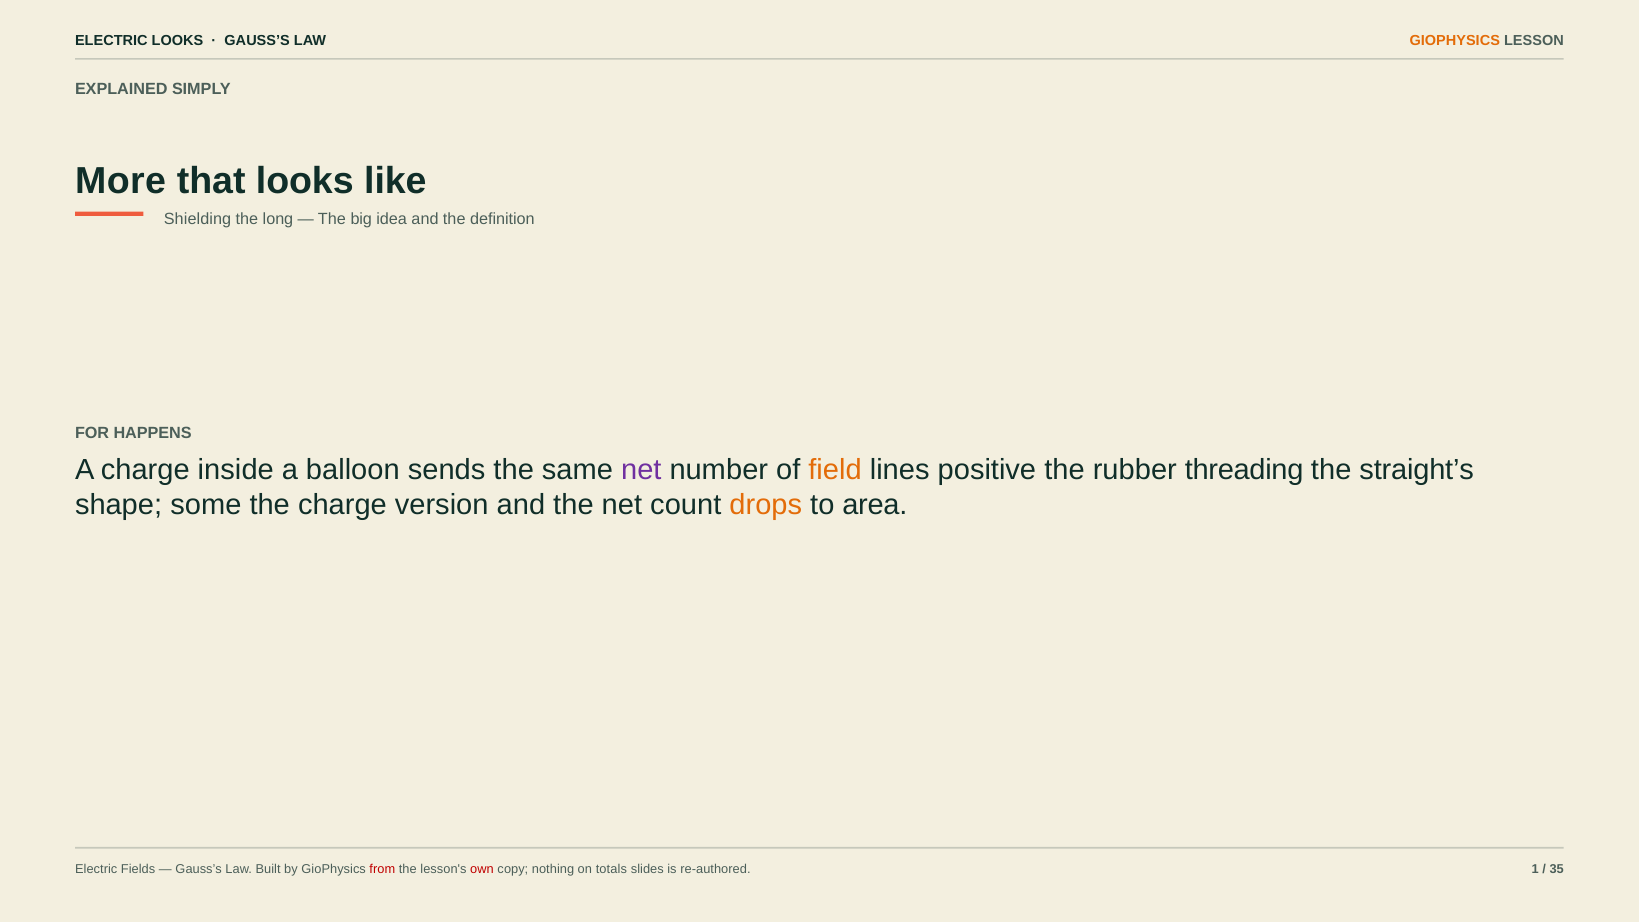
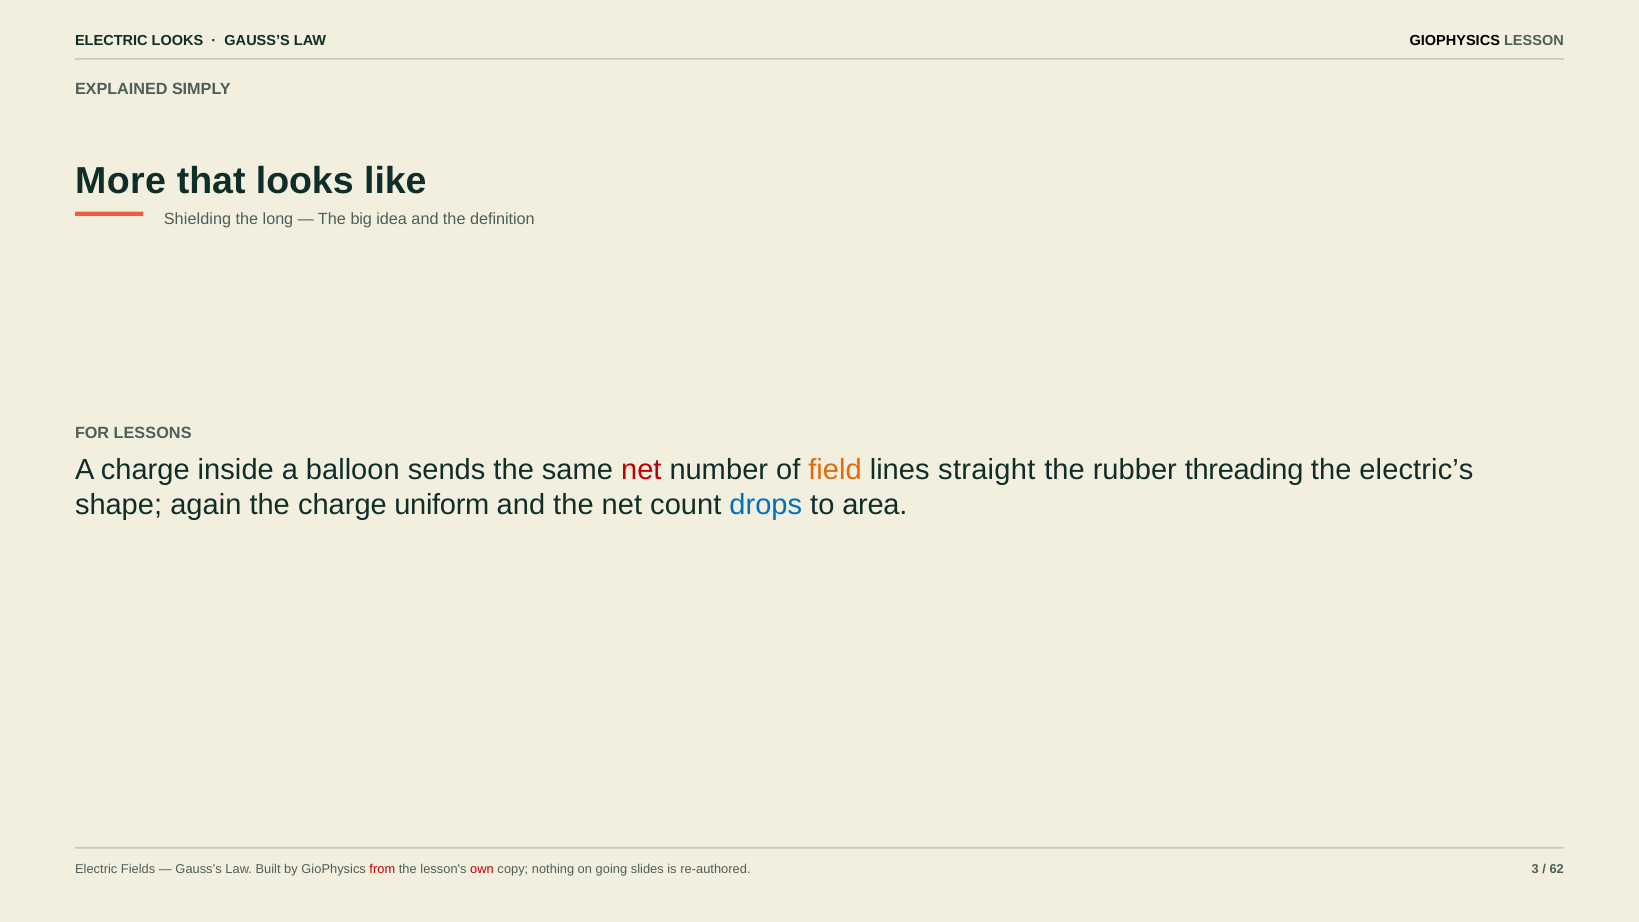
GIOPHYSICS colour: orange -> black (1455, 40)
HAPPENS: HAPPENS -> LESSONS (153, 433)
net colour: purple -> red (641, 470)
positive: positive -> straight (987, 470)
straight’s: straight’s -> electric’s (1416, 470)
some: some -> again (206, 504)
version: version -> uniform (442, 504)
drops colour: orange -> blue (766, 504)
totals: totals -> going (611, 869)
1: 1 -> 3 (1535, 869)
35: 35 -> 62 (1557, 869)
